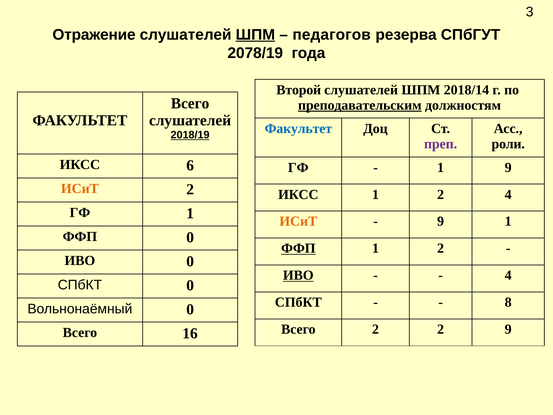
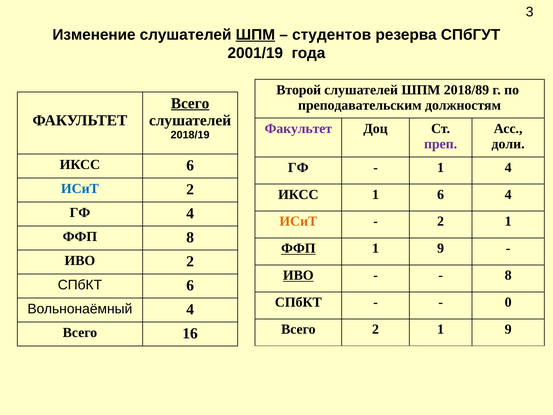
Отражение: Отражение -> Изменение (94, 35)
педагогов: педагогов -> студентов (332, 35)
2078/19: 2078/19 -> 2001/19 (255, 53)
2018/14: 2018/14 -> 2018/89 (466, 90)
Всего underline: none -> present (190, 103)
преподавательским underline: present -> none (360, 105)
Факультет colour: blue -> purple (298, 129)
2018/19 underline: present -> none (190, 135)
роли: роли -> доли (508, 144)
1 9: 9 -> 4 (508, 167)
ИСиТ colour: orange -> blue (80, 188)
ИКСС 1 2: 2 -> 6 (441, 194)
ГФ 1: 1 -> 4 (190, 213)
9: 9 -> 2 (441, 221)
ФФП 0: 0 -> 8 (190, 237)
2: 2 -> 9 (441, 248)
ИВО 0: 0 -> 2 (190, 261)
4: 4 -> 8 (508, 275)
СПбКТ 0: 0 -> 6 (190, 285)
8: 8 -> 0 (508, 302)
Вольнонаёмный 0: 0 -> 4 (190, 309)
Всего 2 2: 2 -> 1 (441, 329)
